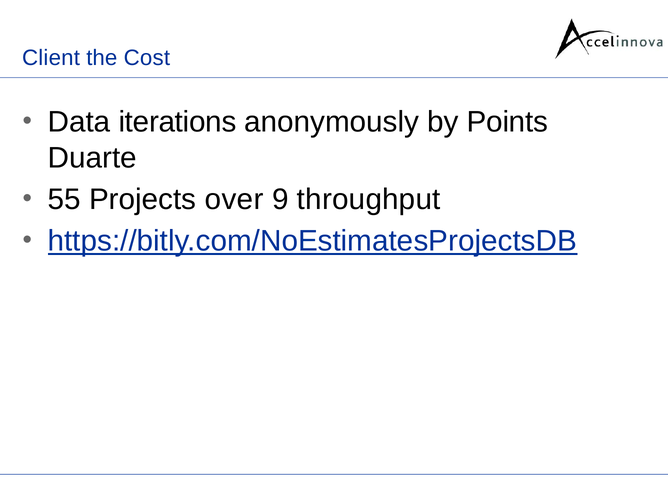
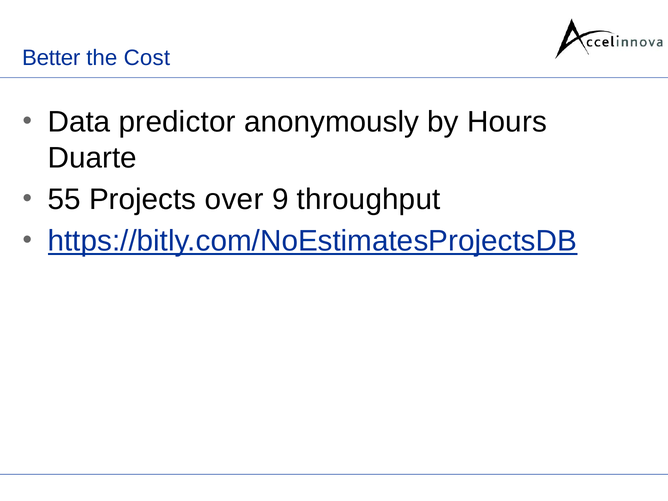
Client: Client -> Better (51, 58)
iterations: iterations -> predictor (177, 122)
Points: Points -> Hours (507, 122)
